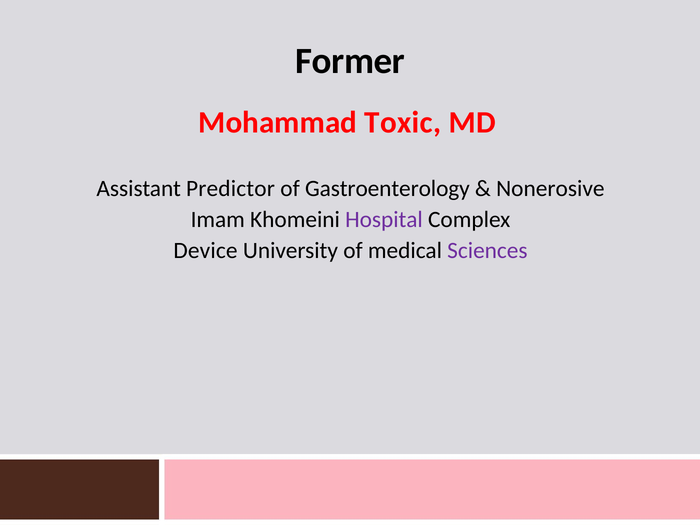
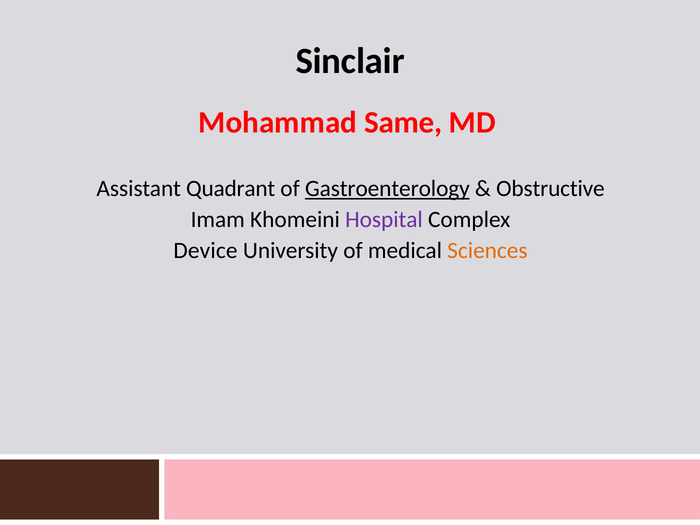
Former: Former -> Sinclair (350, 61)
Toxic: Toxic -> Same (403, 122)
Predictor: Predictor -> Quadrant (231, 189)
Gastroenterology underline: none -> present (387, 189)
Nonerosive: Nonerosive -> Obstructive (550, 189)
Sciences colour: purple -> orange (487, 251)
